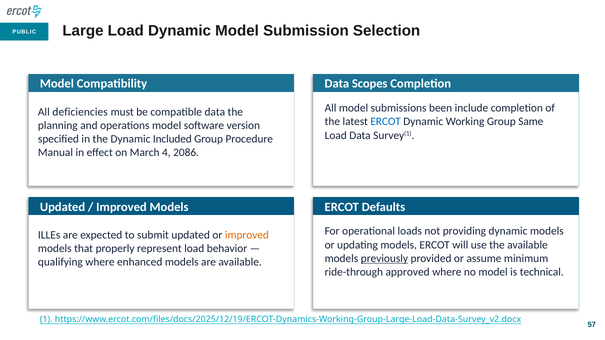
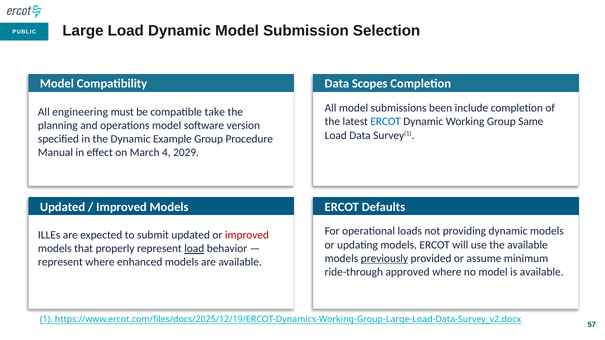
deficiencies: deficiencies -> engineering (80, 112)
compatible data: data -> take (215, 112)
Included: Included -> Example (172, 139)
2086: 2086 -> 2029 (186, 153)
improved colour: orange -> red (247, 235)
load underline: none -> present (194, 249)
qualifying: qualifying -> represent (60, 262)
is technical: technical -> available (542, 272)
